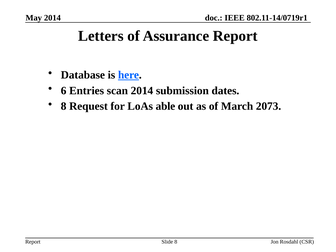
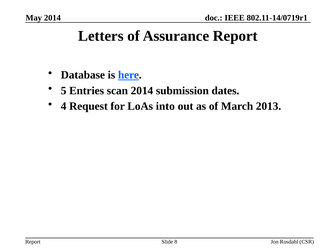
6: 6 -> 5 (64, 91)
8: 8 -> 4 (64, 106)
able: able -> into (165, 106)
2073: 2073 -> 2013 (269, 106)
